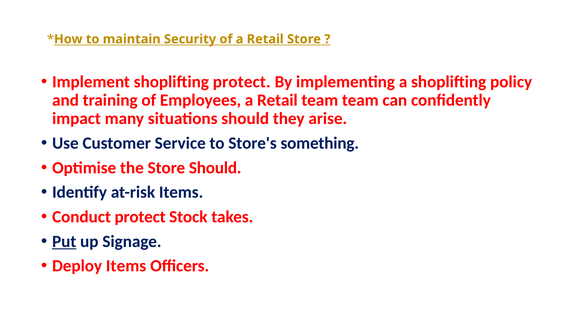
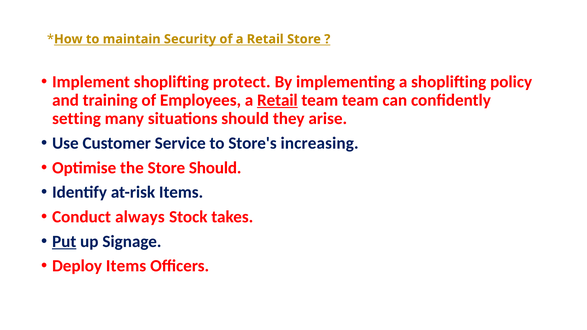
Retail underline: none -> present (277, 100)
impact: impact -> setting (76, 119)
something: something -> increasing (320, 143)
Conduct protect: protect -> always (140, 217)
